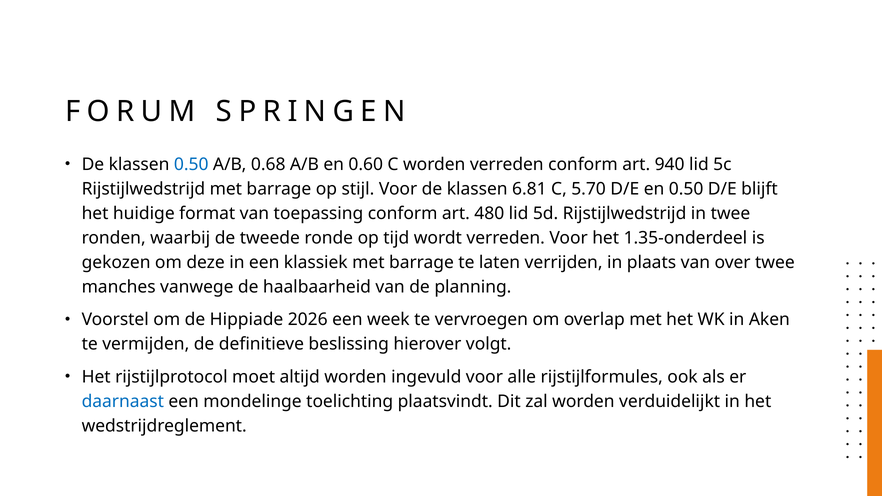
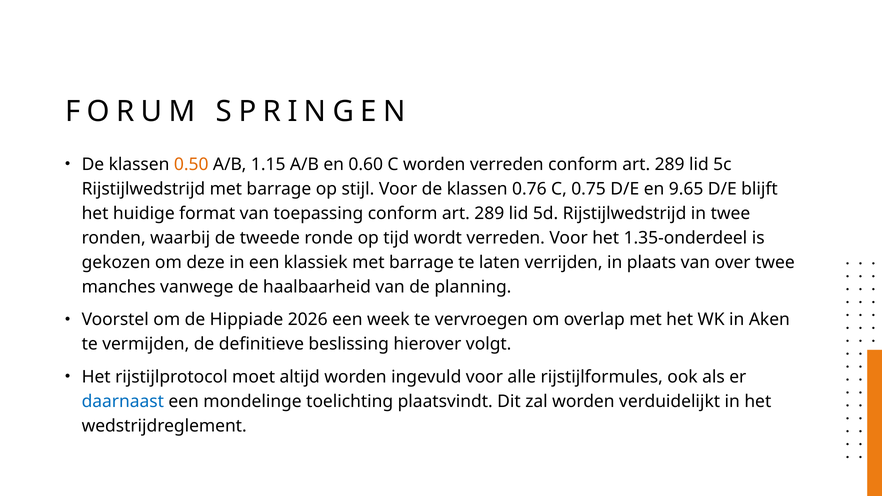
0.50 colour: blue -> orange (191, 165)
0.68: 0.68 -> 1.15 (268, 165)
verreden conform art 940: 940 -> 289 (670, 165)
6.81: 6.81 -> 0.76 (529, 189)
5.70: 5.70 -> 0.75 (589, 189)
en 0.50: 0.50 -> 9.65 (686, 189)
toepassing conform art 480: 480 -> 289 (489, 214)
